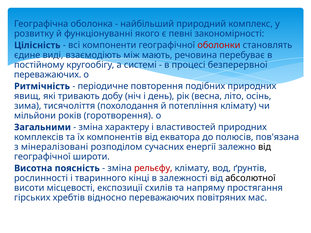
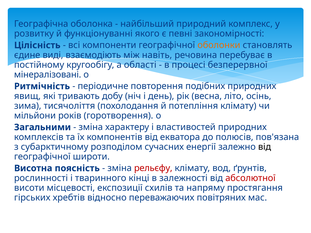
оболонки colour: red -> orange (219, 45)
мають: мають -> навіть (157, 55)
системі: системі -> області (140, 65)
переважаючих: переважаючих -> мінералізовані (48, 75)
мінералізовані: мінералізовані -> субарктичному (55, 147)
абсолютної colour: black -> red (250, 178)
